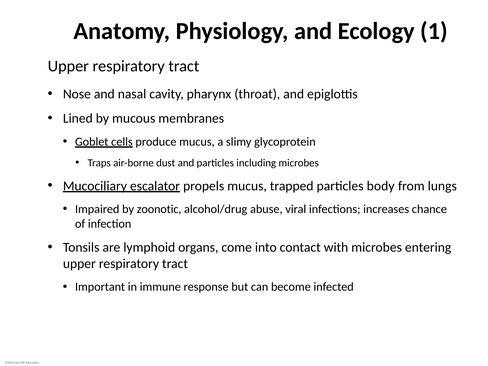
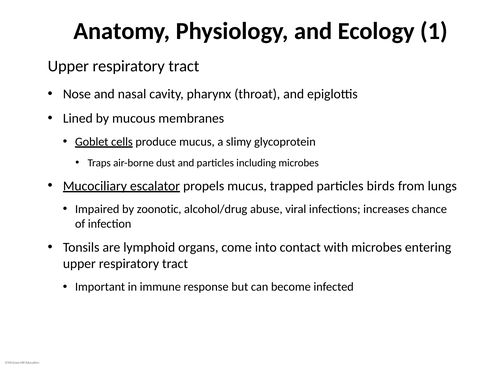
body: body -> birds (381, 186)
